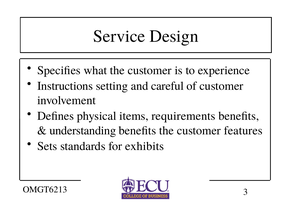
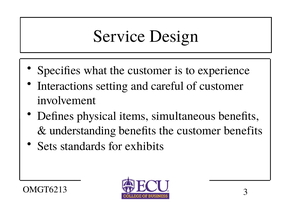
Instructions: Instructions -> Interactions (65, 86)
requirements: requirements -> simultaneous (183, 116)
customer features: features -> benefits (243, 130)
